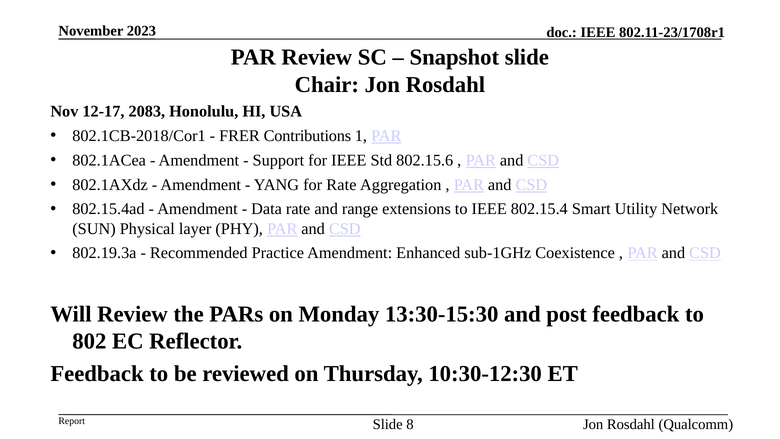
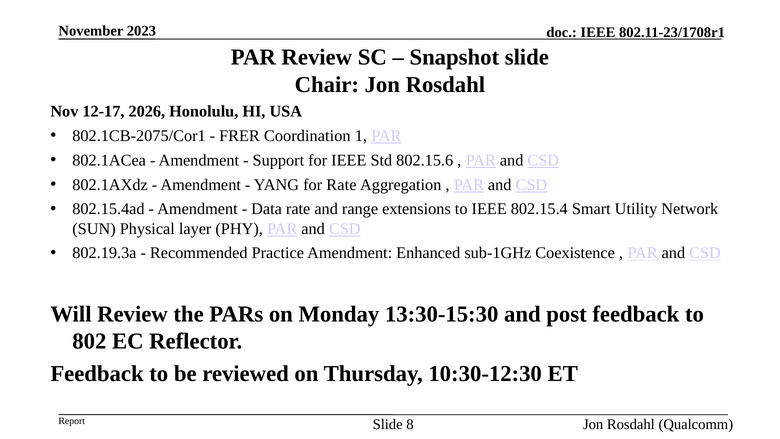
2083: 2083 -> 2026 (147, 111)
802.1CB-2018/Cor1: 802.1CB-2018/Cor1 -> 802.1CB-2075/Cor1 (139, 136)
Contributions: Contributions -> Coordination (307, 136)
